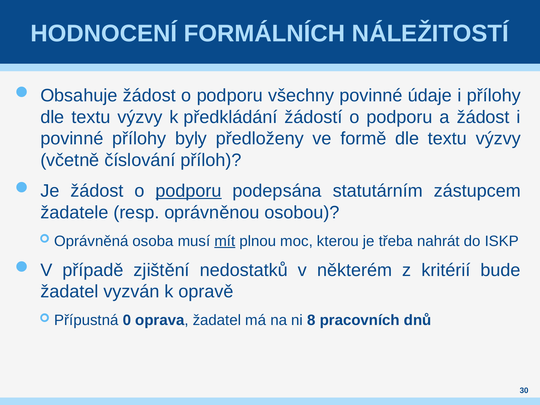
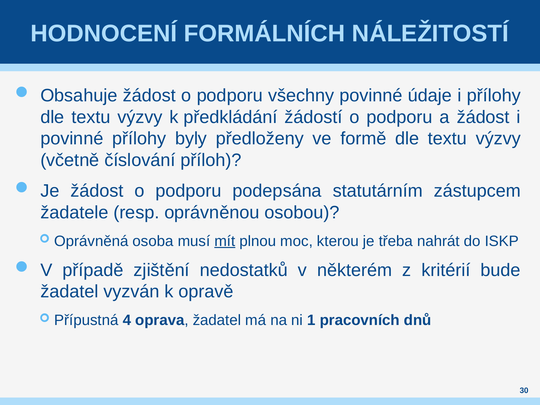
podporu underline: present -> none (189, 191)
0: 0 -> 4 (127, 320)
8: 8 -> 1 (311, 320)
